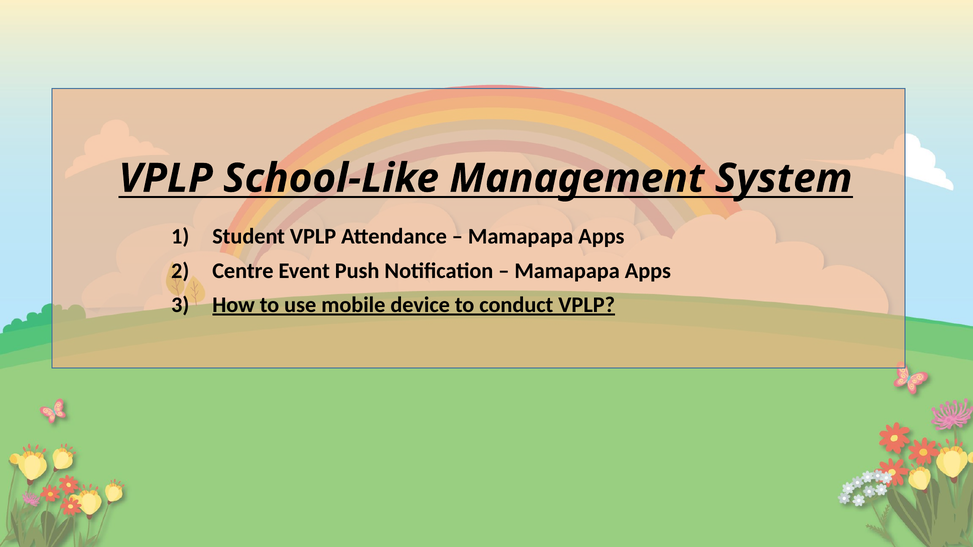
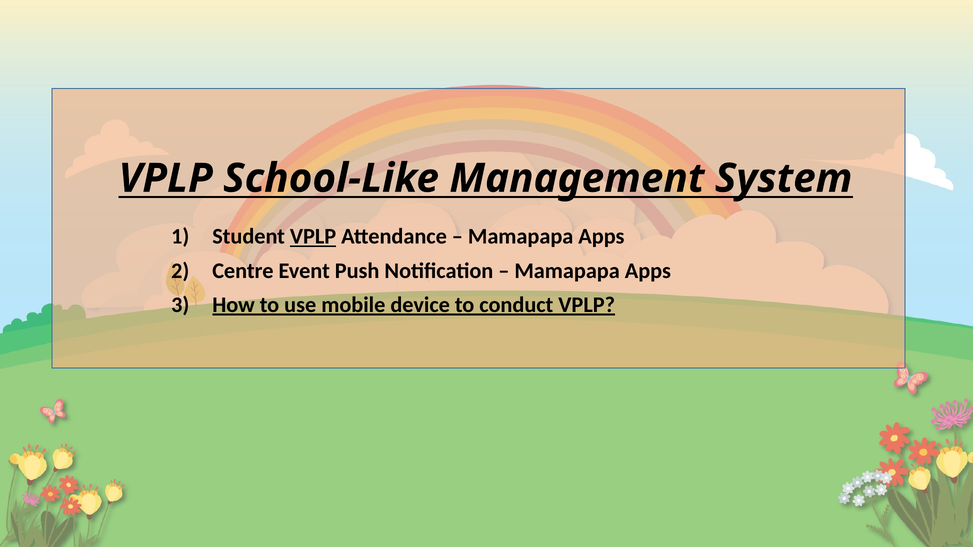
VPLP underline: none -> present (313, 237)
